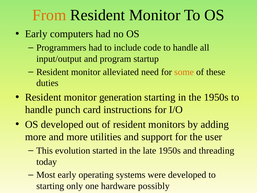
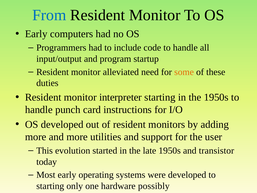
From colour: orange -> blue (49, 15)
generation: generation -> interpreter (121, 97)
threading: threading -> transistor (216, 150)
